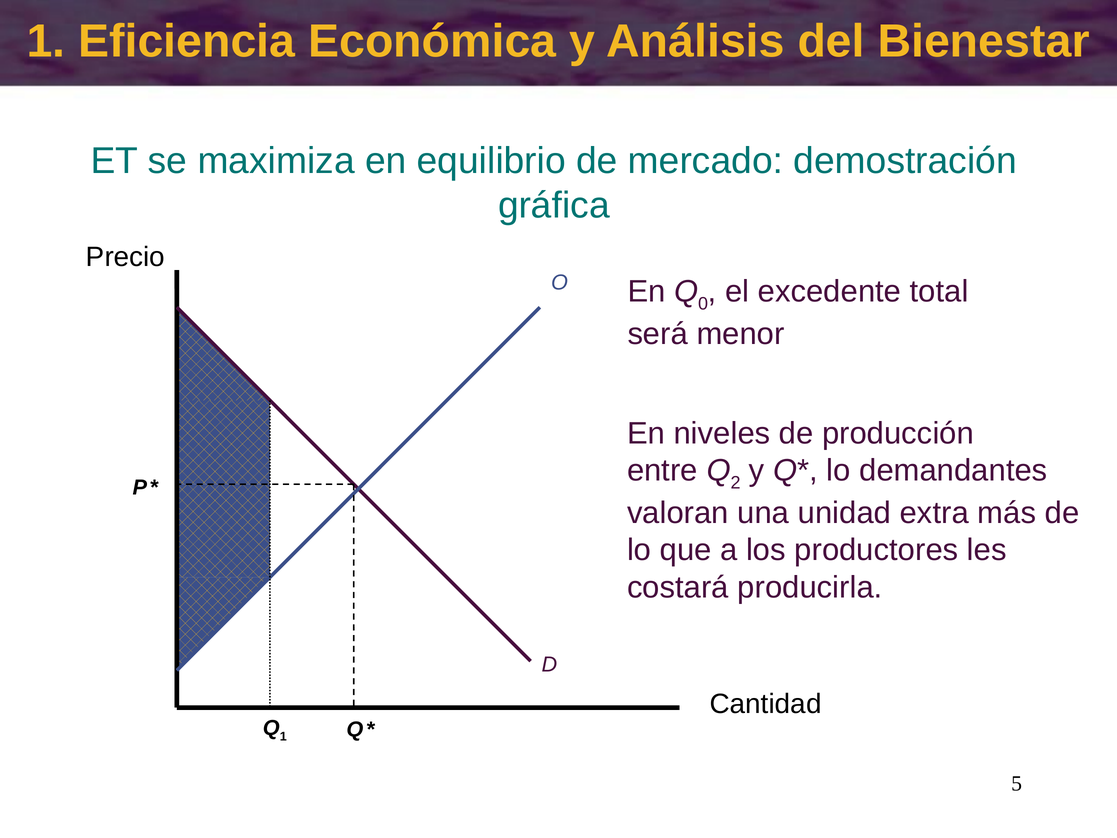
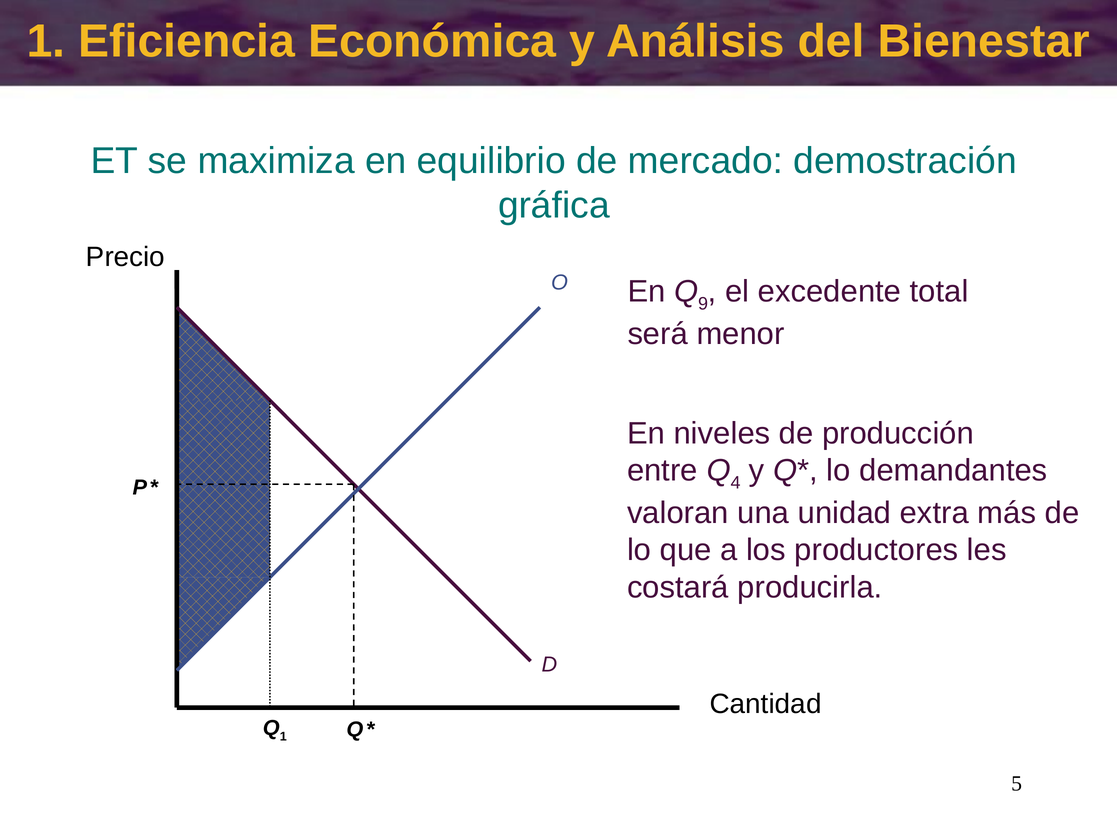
0: 0 -> 9 (703, 304)
2: 2 -> 4 (736, 483)
